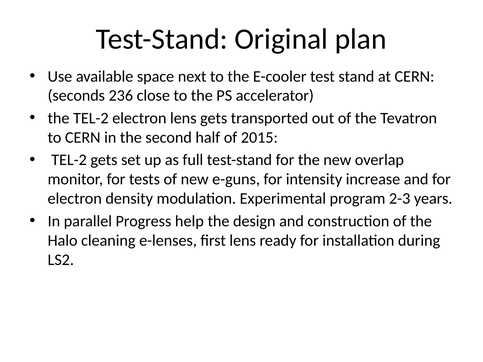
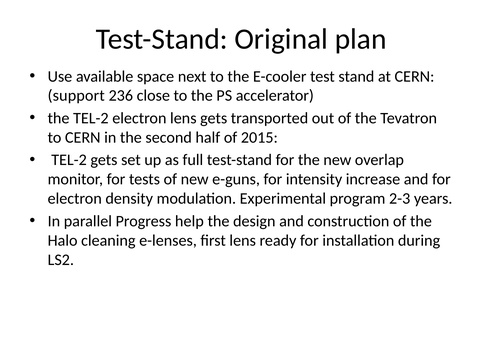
seconds: seconds -> support (76, 96)
